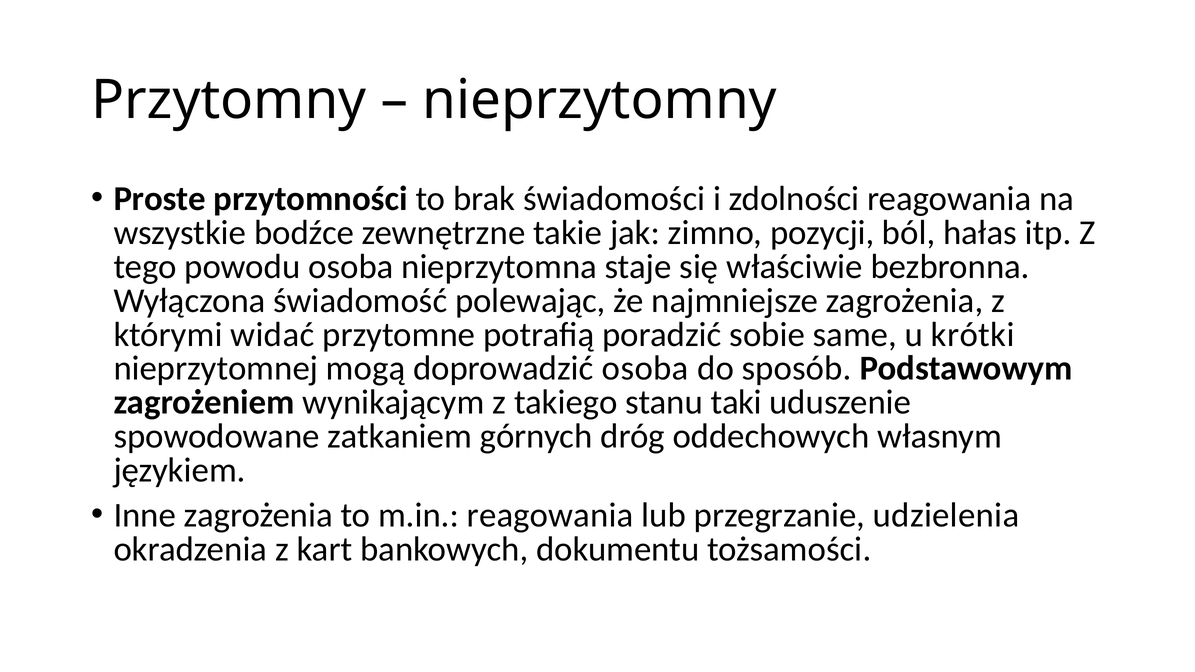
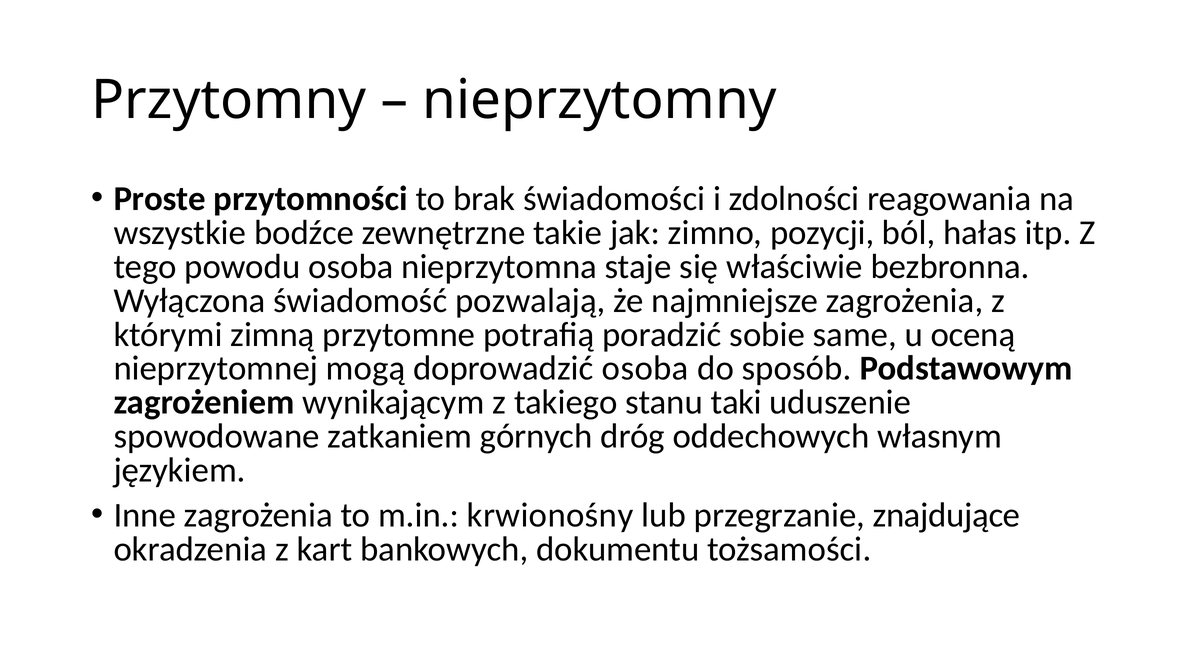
polewając: polewając -> pozwalają (530, 301)
widać: widać -> zimną (273, 335)
krótki: krótki -> oceną (973, 335)
m.in reagowania: reagowania -> krwionośny (550, 515)
udzielenia: udzielenia -> znajdujące (946, 515)
